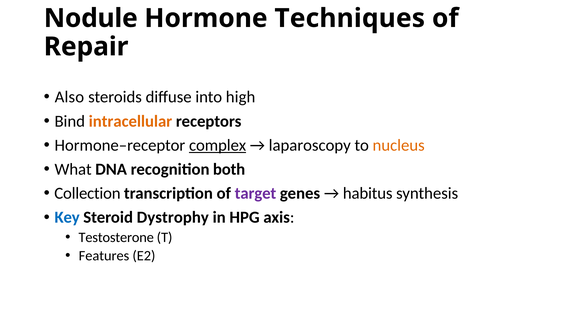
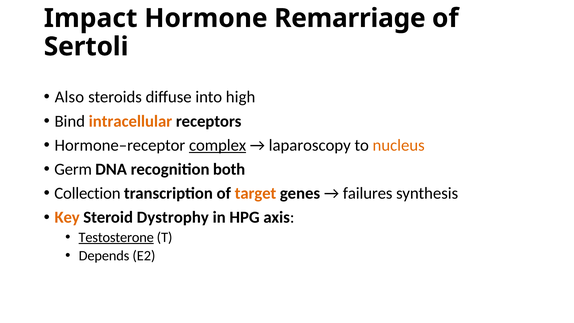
Nodule: Nodule -> Impact (91, 18)
Techniques: Techniques -> Remarriage (350, 18)
Repair: Repair -> Sertoli (86, 47)
What: What -> Germ (73, 169)
target colour: purple -> orange (255, 193)
habitus: habitus -> failures (368, 193)
Key colour: blue -> orange (67, 217)
Testosterone underline: none -> present (116, 237)
Features: Features -> Depends (104, 256)
